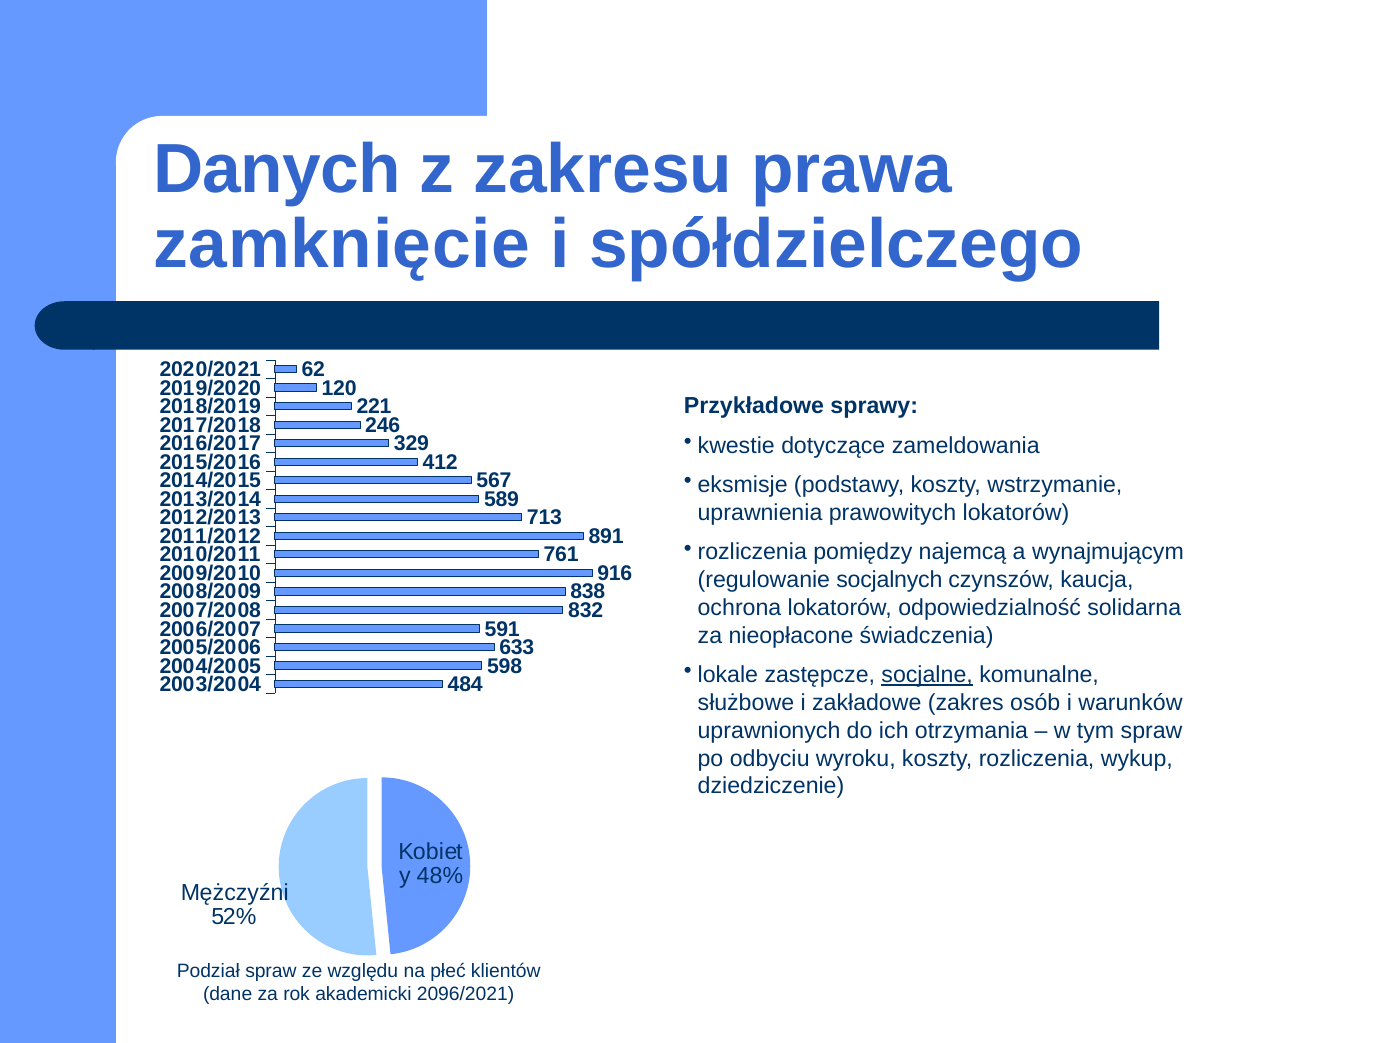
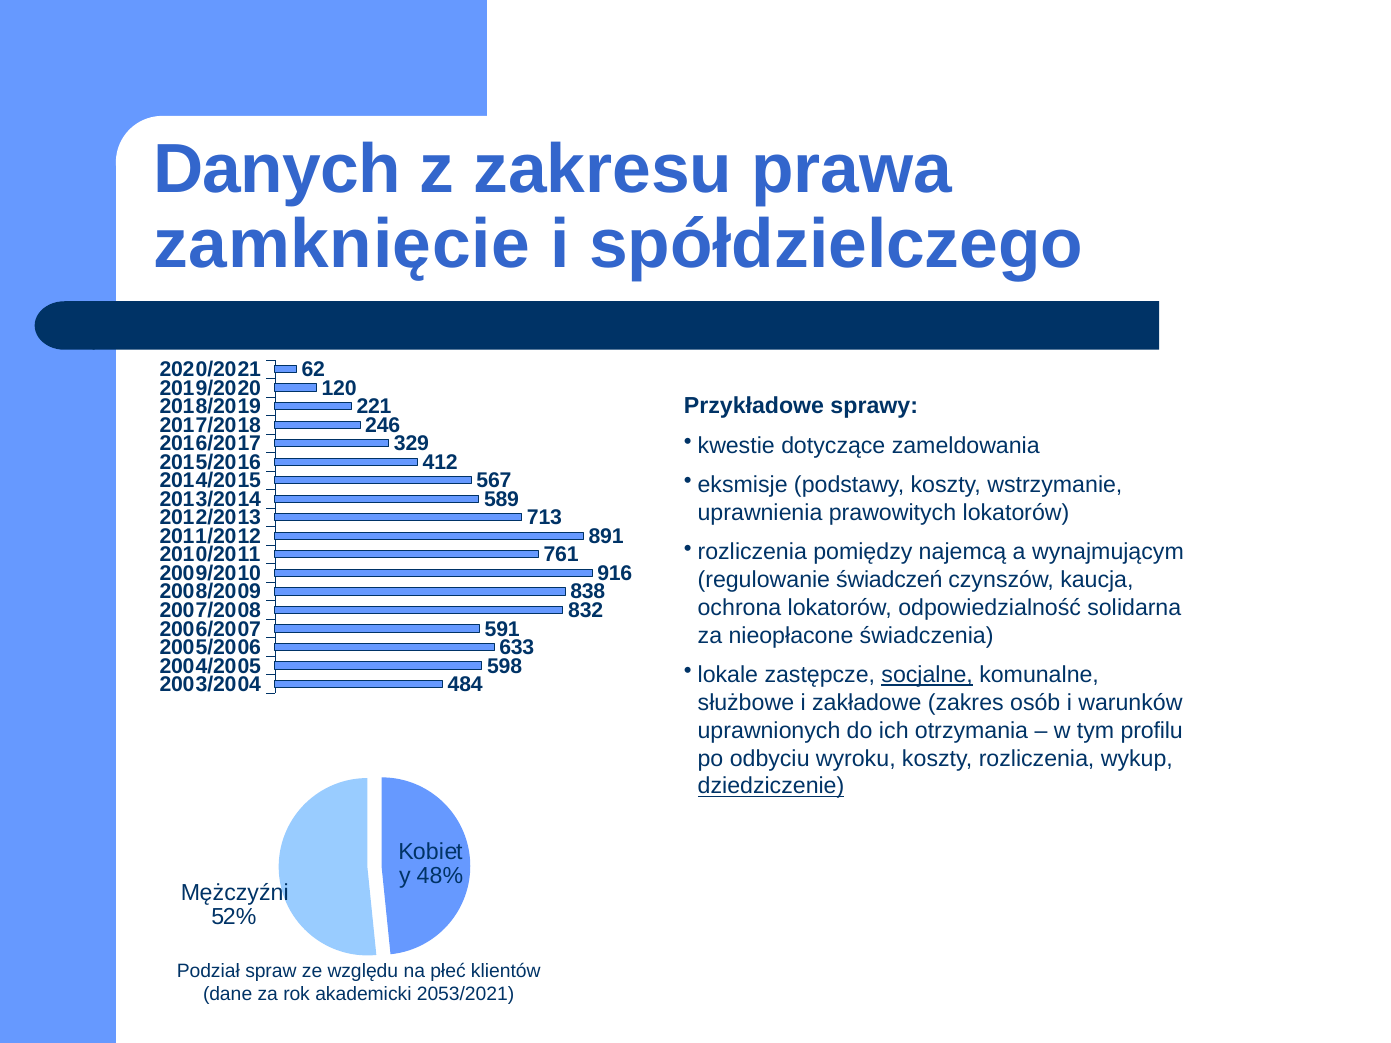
socjalnych: socjalnych -> świadczeń (889, 580)
tym spraw: spraw -> profilu (1152, 731)
dziedziczenie underline: none -> present (771, 786)
2096/2021: 2096/2021 -> 2053/2021 (466, 994)
